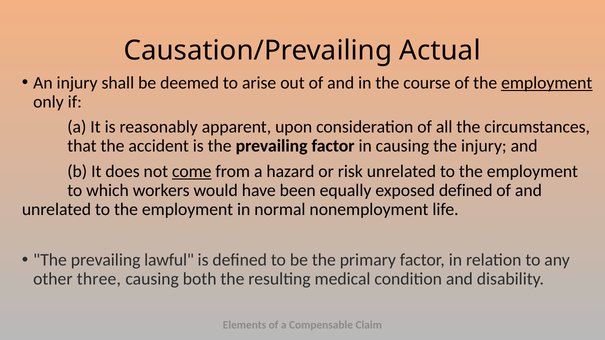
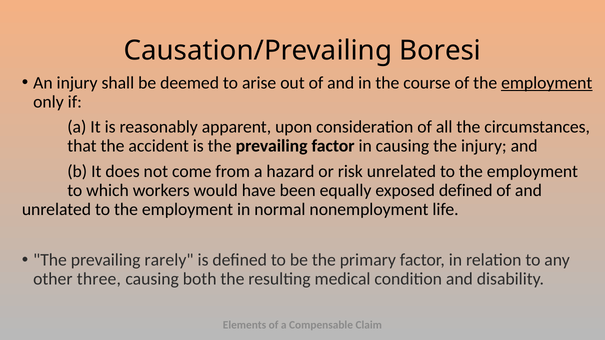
Actual: Actual -> Boresi (440, 51)
come underline: present -> none (192, 172)
lawful: lawful -> rarely (169, 260)
